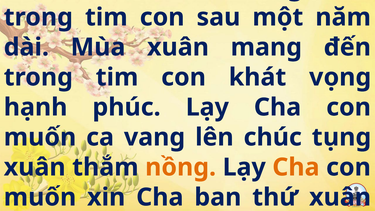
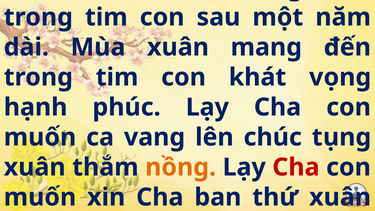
Cha colour: orange -> red (296, 167)
